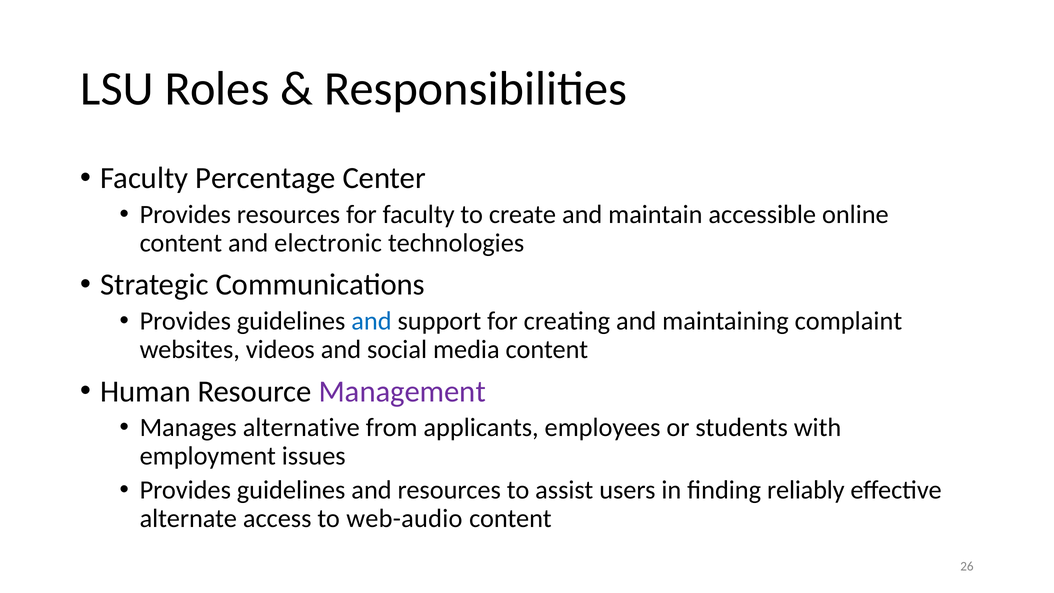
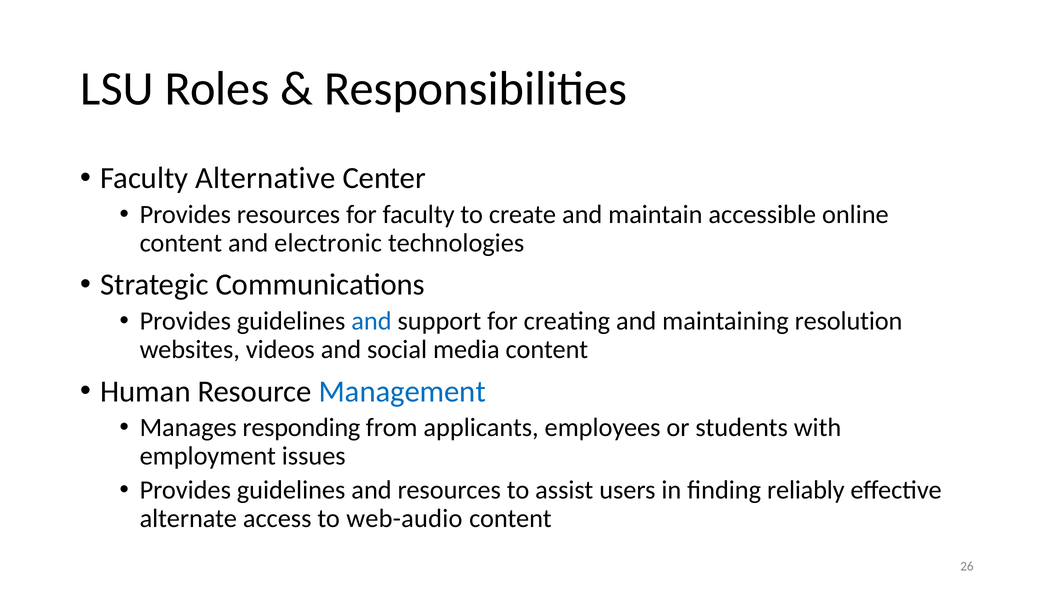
Percentage: Percentage -> Alternative (265, 178)
complaint: complaint -> resolution (849, 321)
Management colour: purple -> blue (402, 391)
alternative: alternative -> responding (301, 428)
